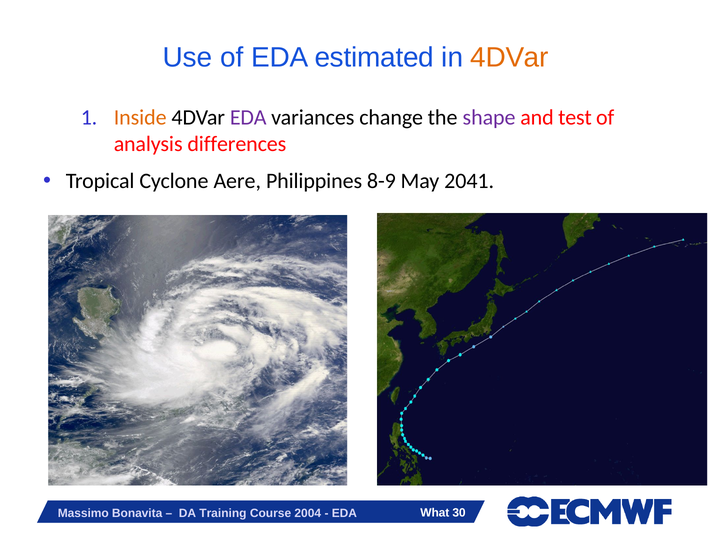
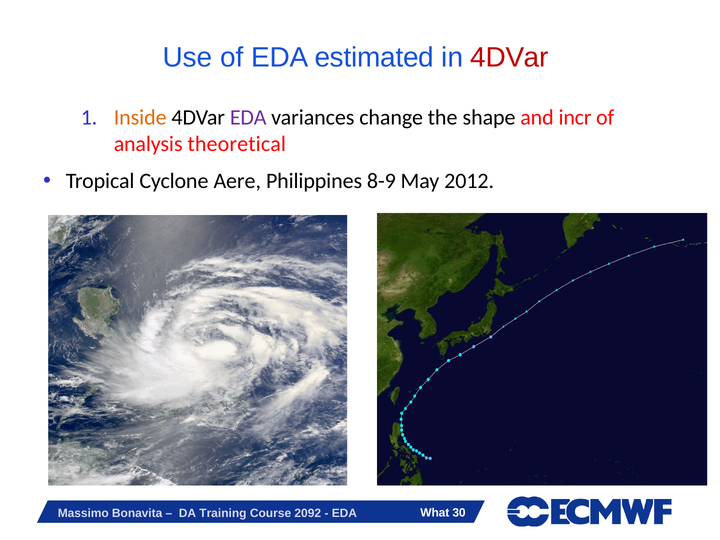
4DVar colour: orange -> red (509, 57)
shape colour: purple -> black (489, 117)
test: test -> incr (575, 117)
differences: differences -> theoretical (237, 144)
2041: 2041 -> 2012 (469, 181)
2004: 2004 -> 2092 (308, 513)
